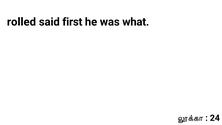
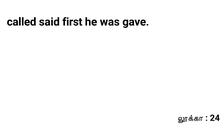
rolled: rolled -> called (22, 22)
what: what -> gave (136, 22)
